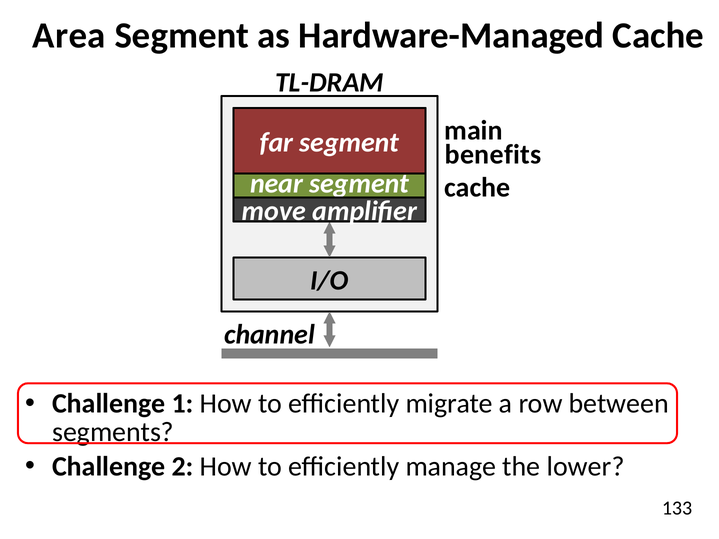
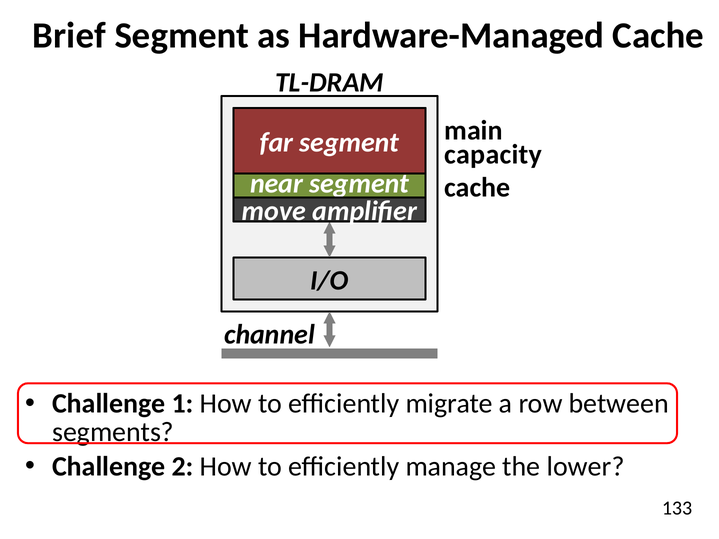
Area: Area -> Brief (69, 36)
benefits: benefits -> capacity (493, 155)
